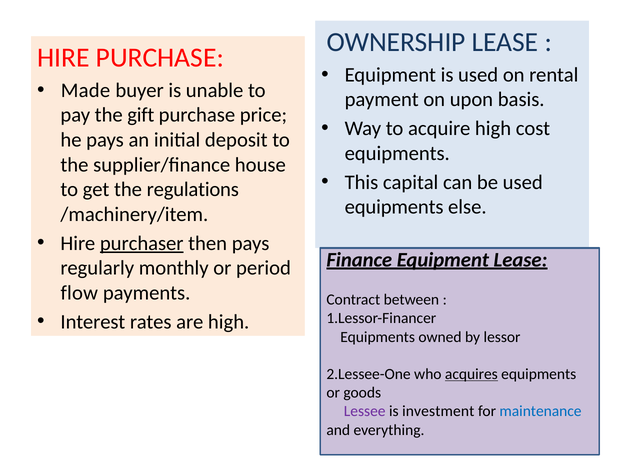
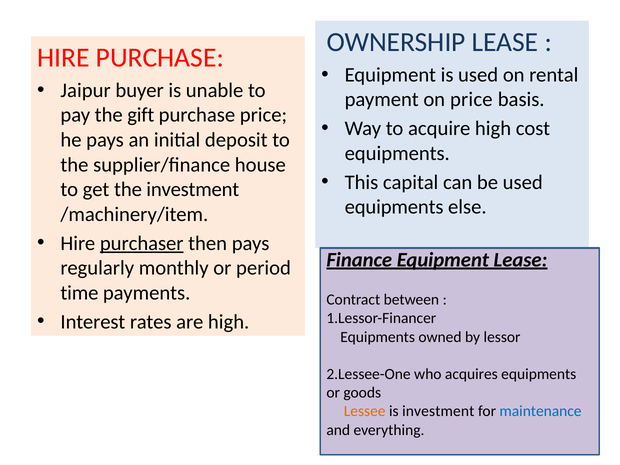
Made: Made -> Jaipur (86, 90)
on upon: upon -> price (471, 100)
the regulations: regulations -> investment (193, 190)
flow: flow -> time (79, 293)
acquires underline: present -> none (471, 374)
Lessee colour: purple -> orange (365, 411)
